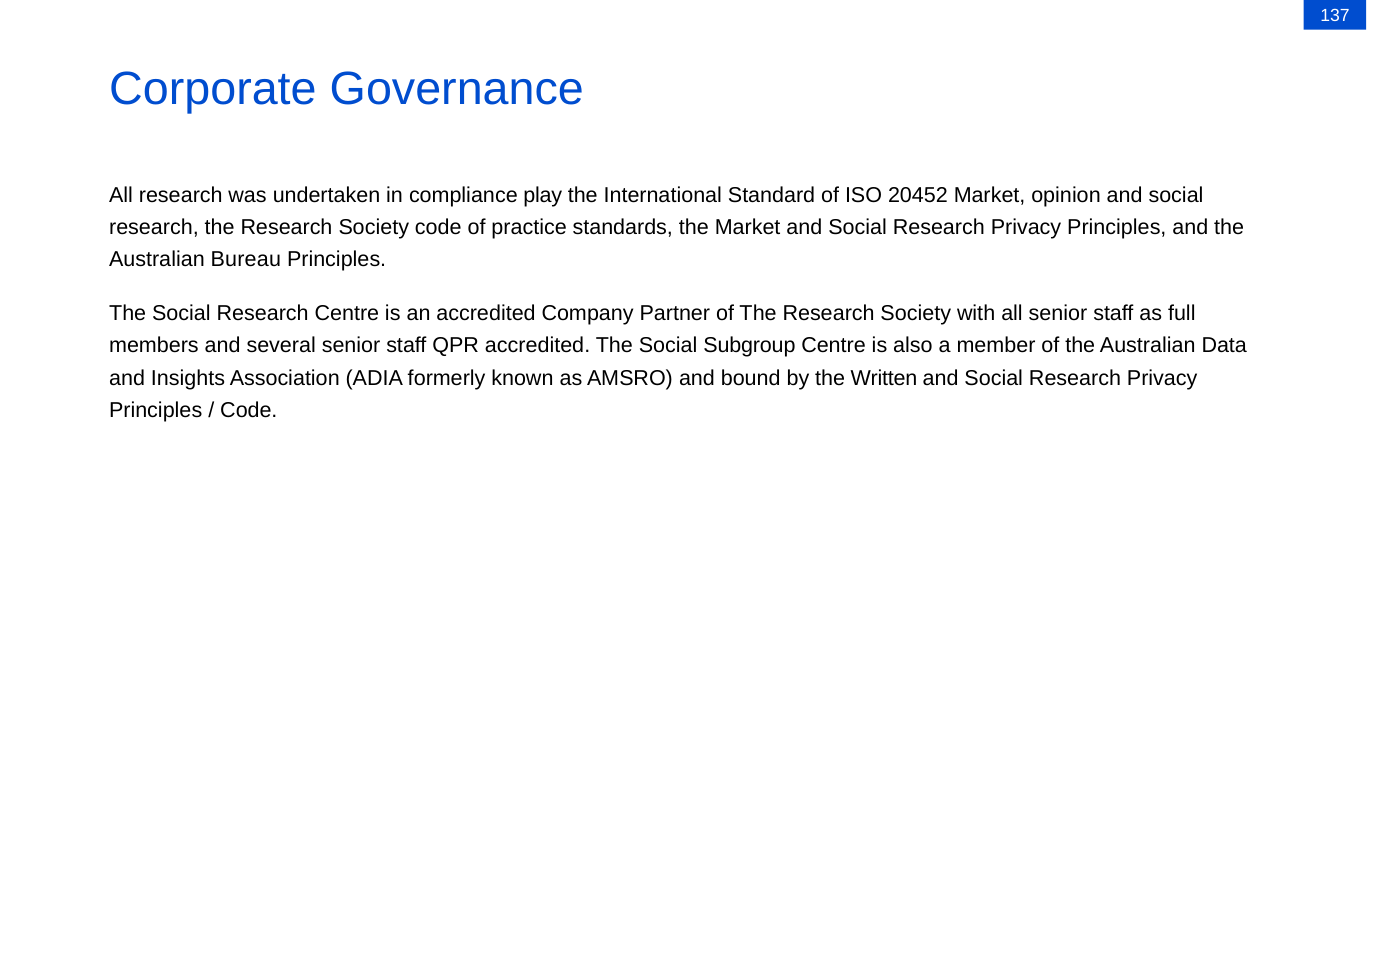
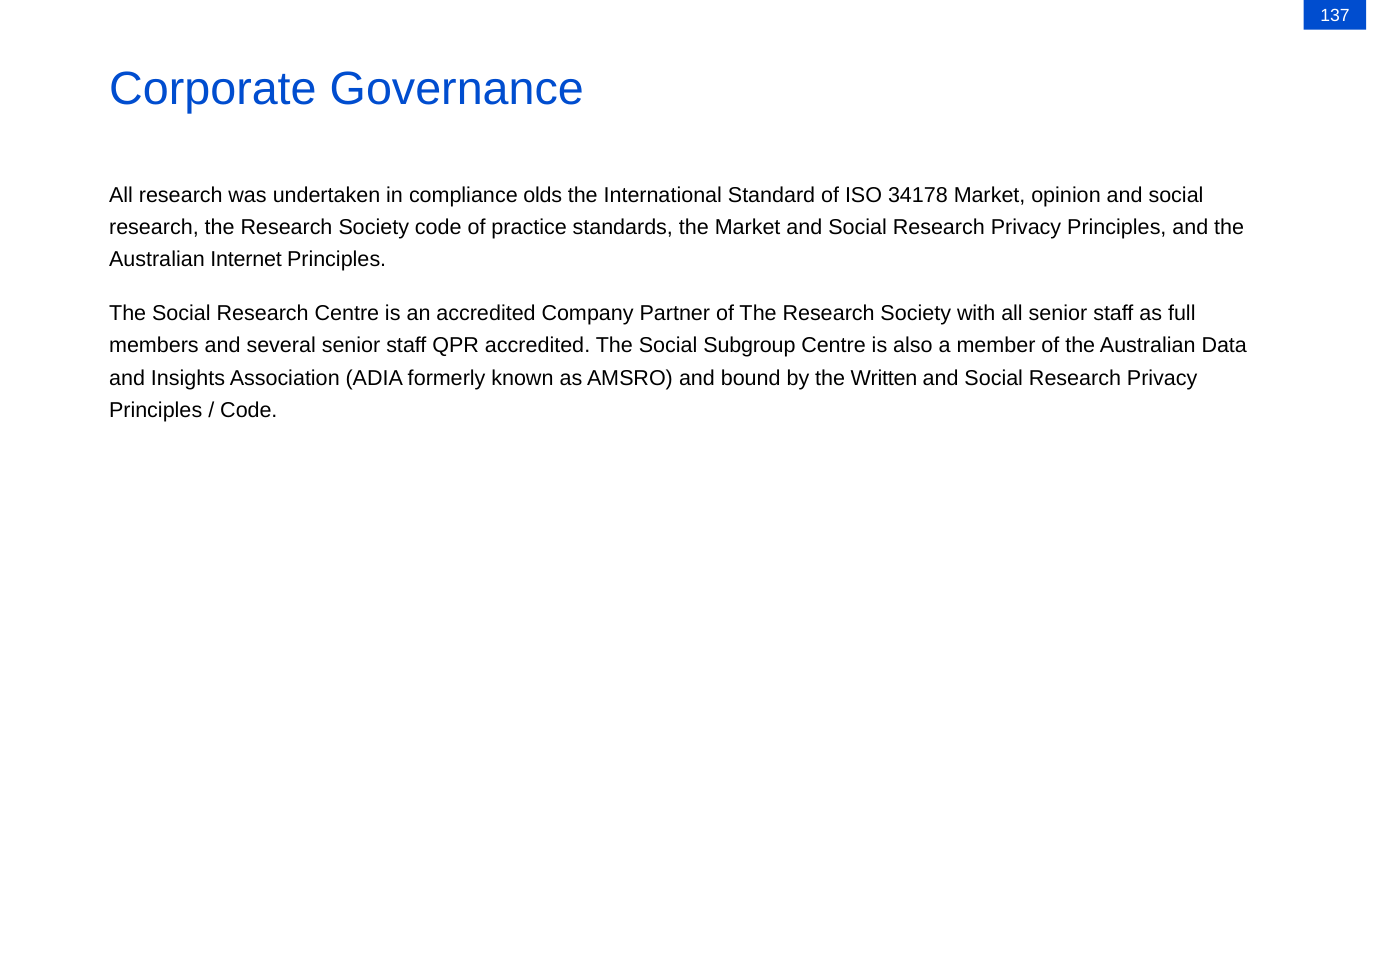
play: play -> olds (543, 195)
20452: 20452 -> 34178 (918, 195)
Bureau: Bureau -> Internet (246, 260)
